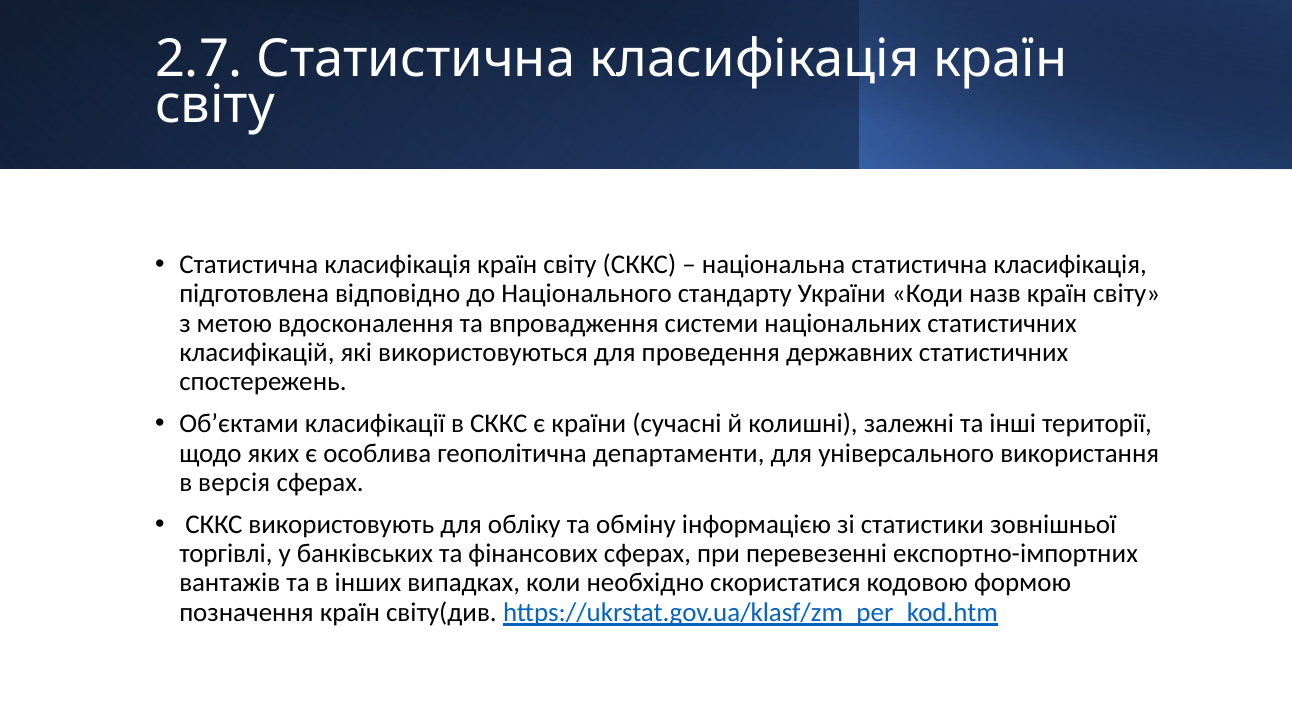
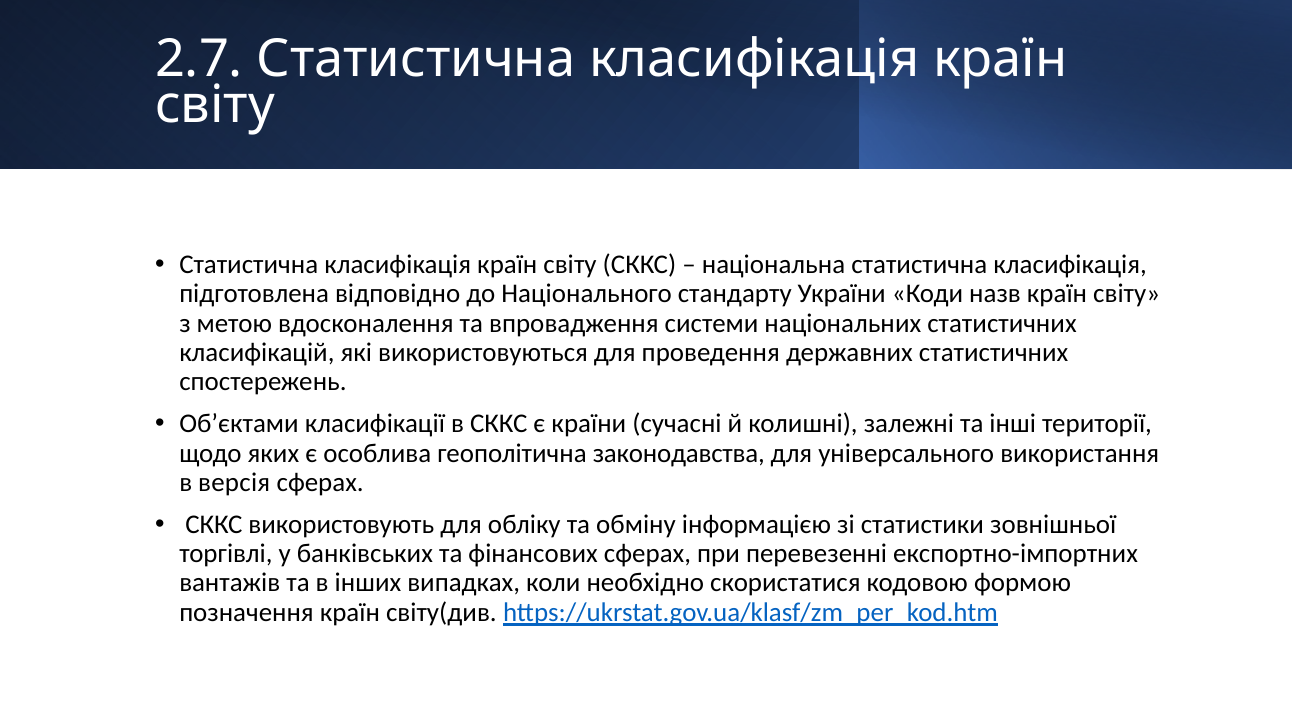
департаменти: департаменти -> законодавства (679, 453)
